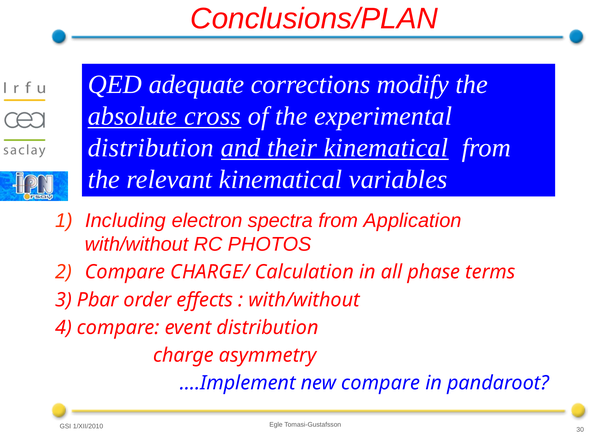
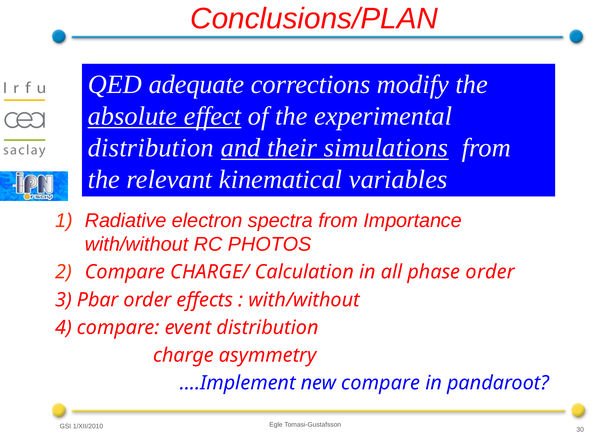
cross: cross -> effect (213, 116)
their kinematical: kinematical -> simulations (386, 148)
Including: Including -> Radiative (126, 221)
Application: Application -> Importance (413, 221)
phase terms: terms -> order (490, 272)
